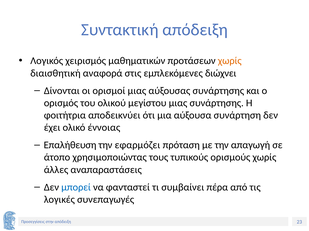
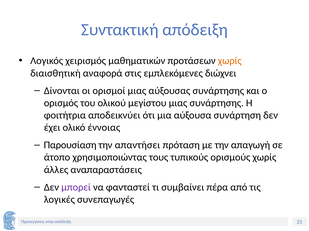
Επαλήθευση: Επαλήθευση -> Παρουσίαση (70, 146)
εφαρμόζει: εφαρμόζει -> απαντήσει (137, 146)
μπορεί colour: blue -> purple (76, 188)
